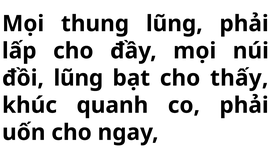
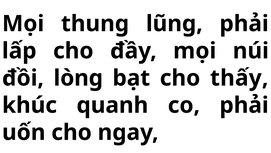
đồi lũng: lũng -> lòng (78, 78)
